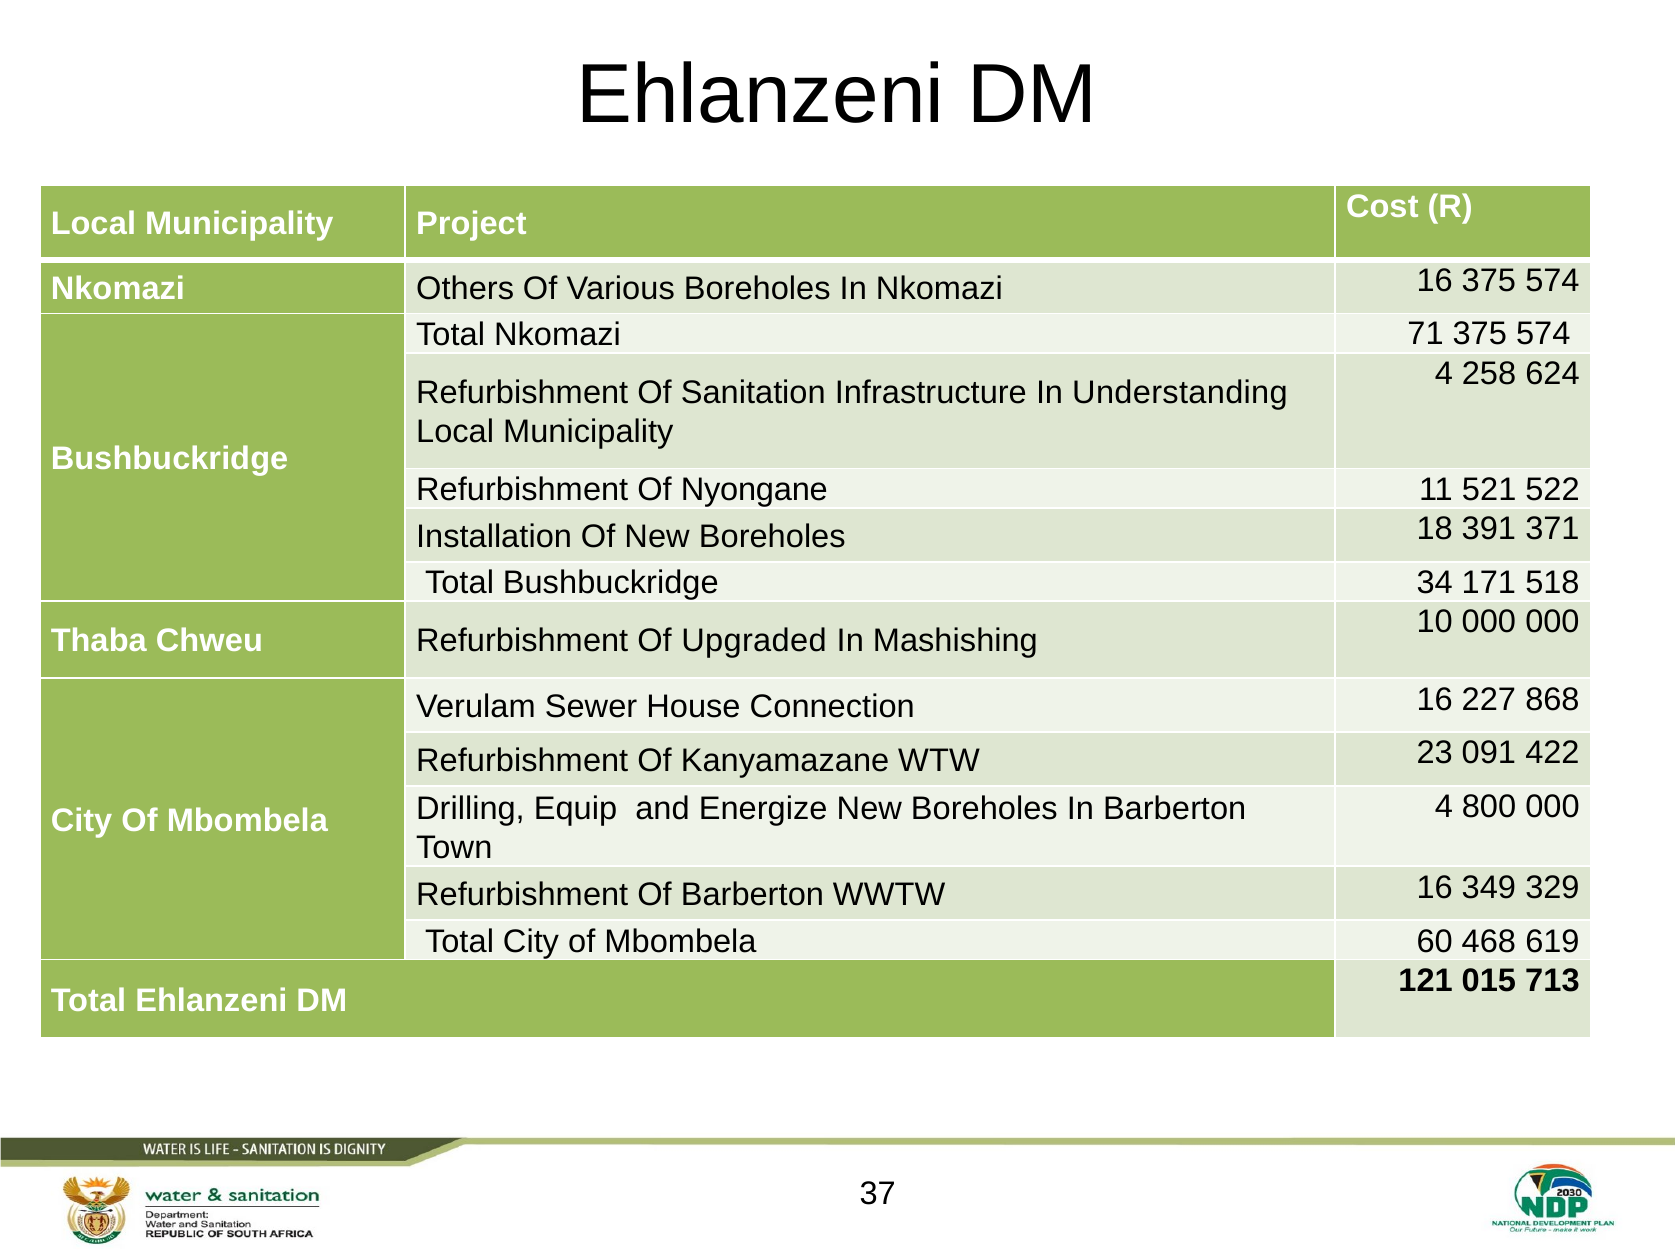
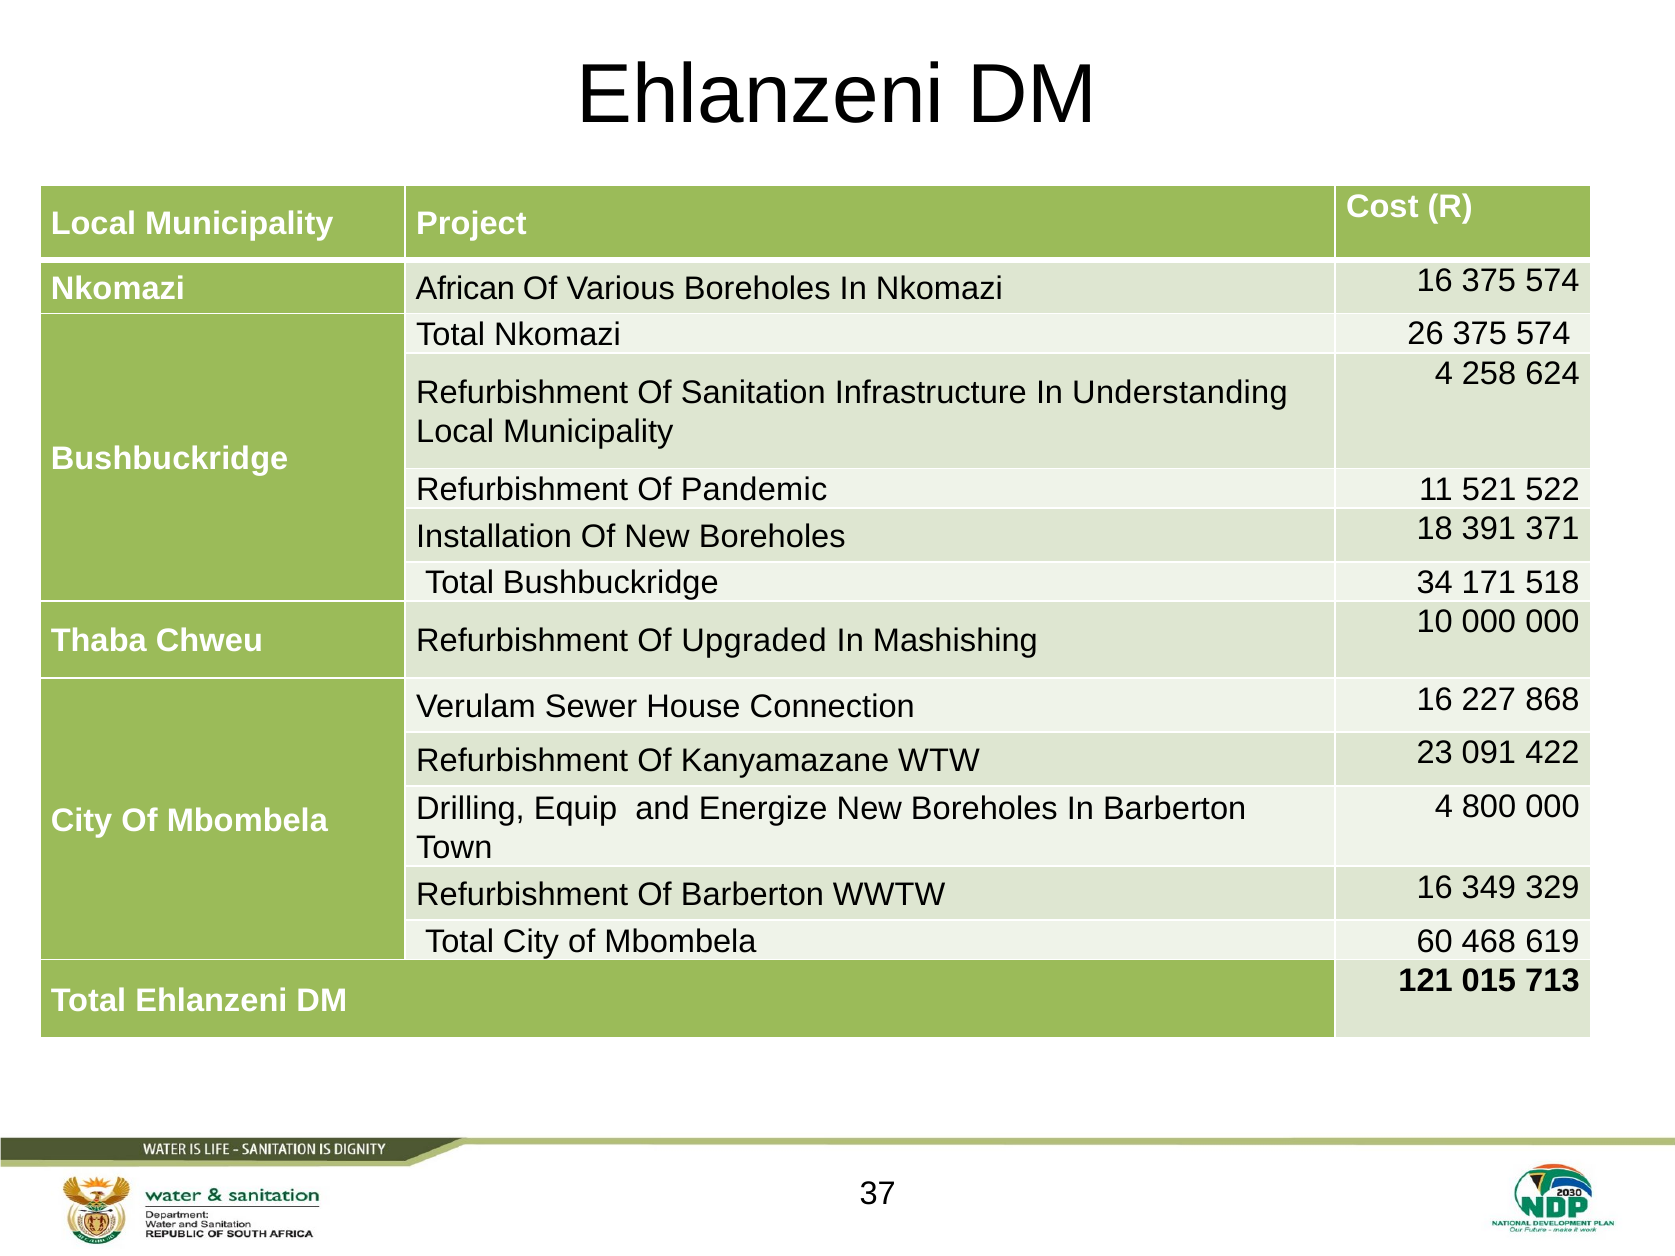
Others: Others -> African (465, 288)
71: 71 -> 26 (1426, 334)
Nyongane: Nyongane -> Pandemic (754, 490)
